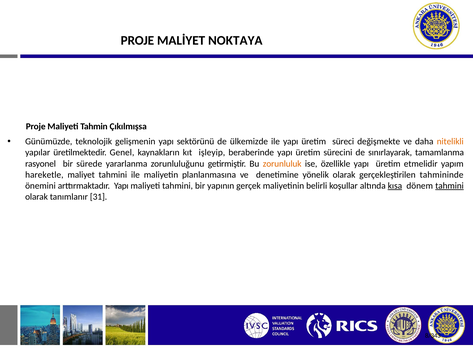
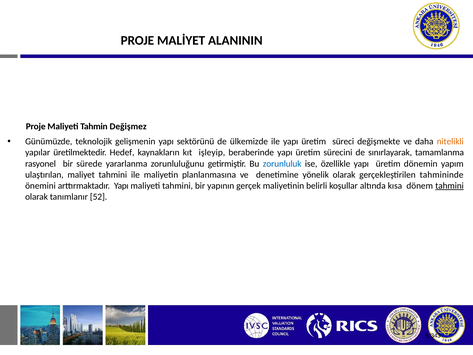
NOKTAYA: NOKTAYA -> ALANININ (235, 41)
Çıkılmışsa: Çıkılmışsa -> Değişmez (128, 126)
Genel: Genel -> Hedef (122, 153)
zorunluluk colour: orange -> blue (282, 164)
etmelidir: etmelidir -> dönemin (421, 164)
hareketle: hareketle -> ulaştırılan (44, 175)
kısa underline: present -> none (395, 186)
31: 31 -> 52 (99, 197)
